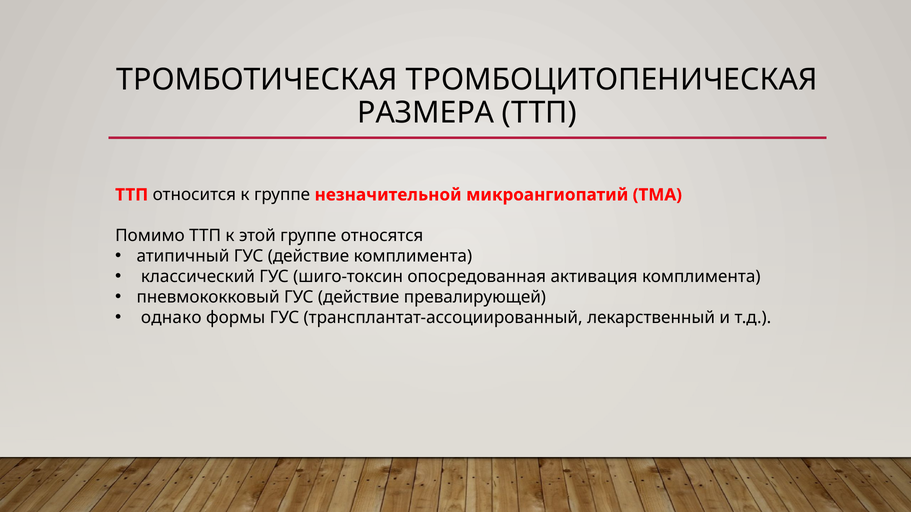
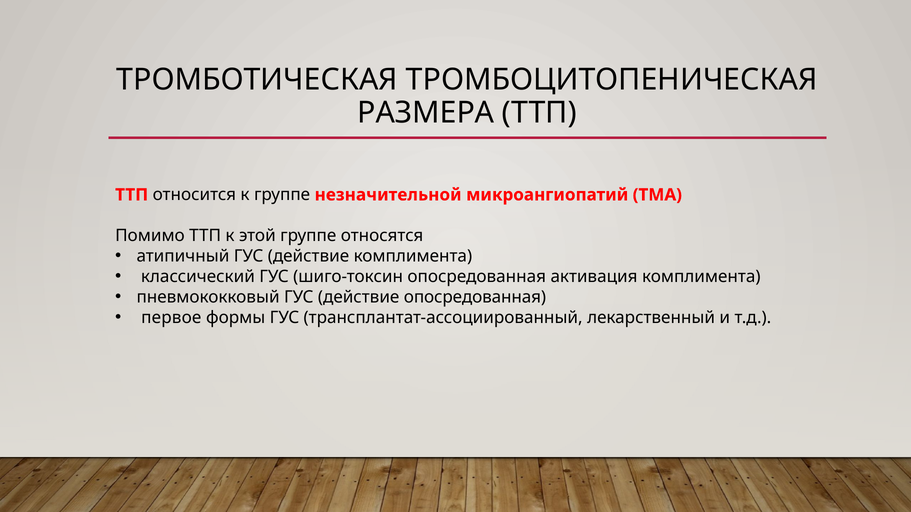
действие превалирующей: превалирующей -> опосредованная (475, 297)
однако: однако -> первое (171, 318)
